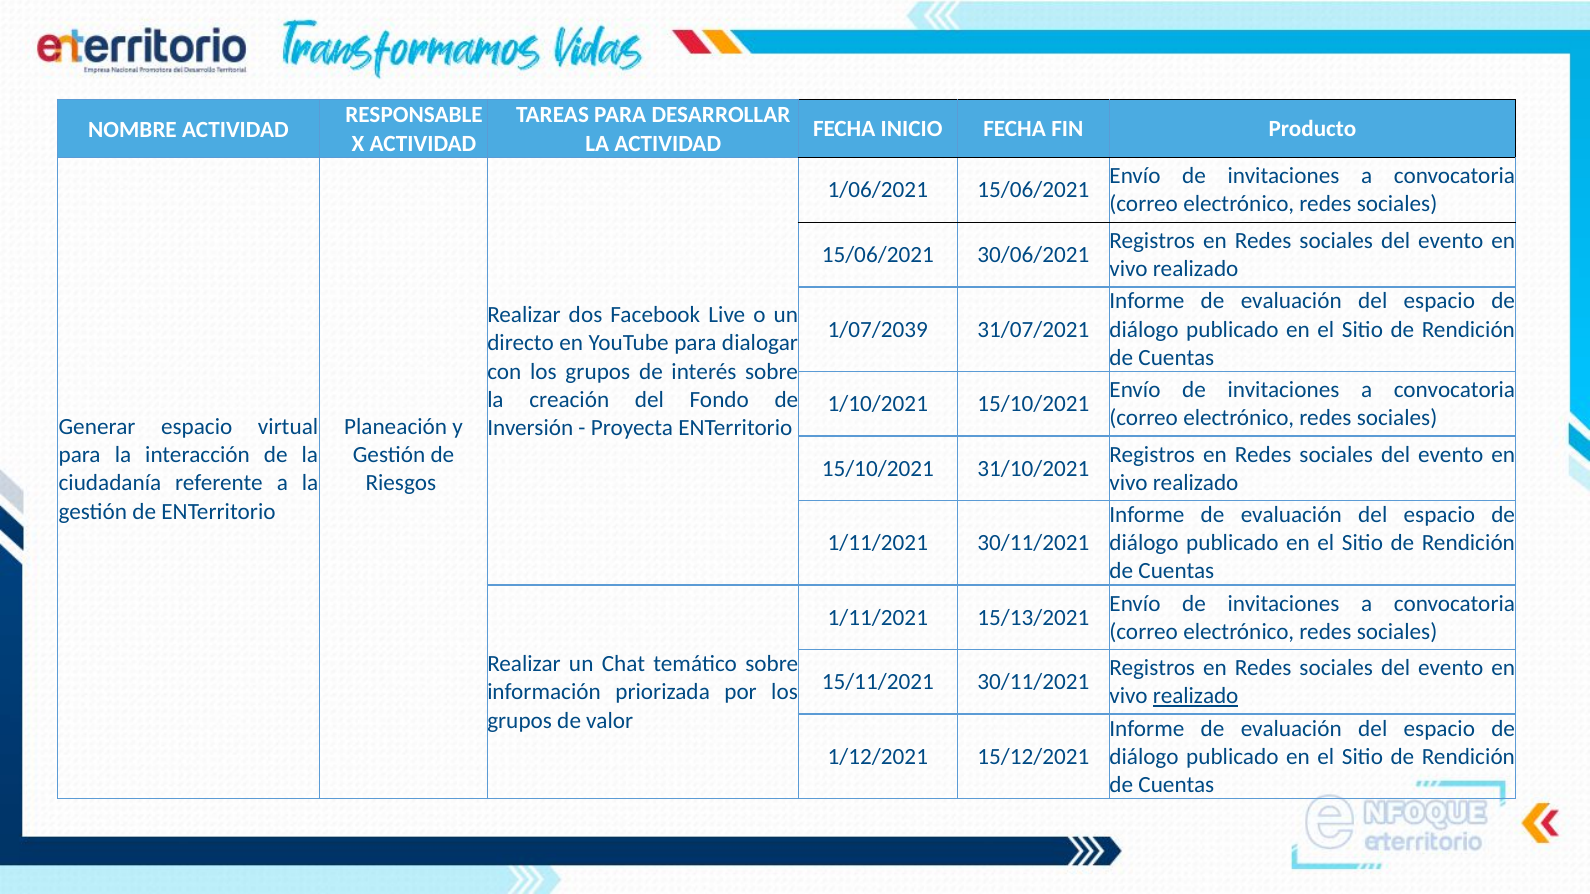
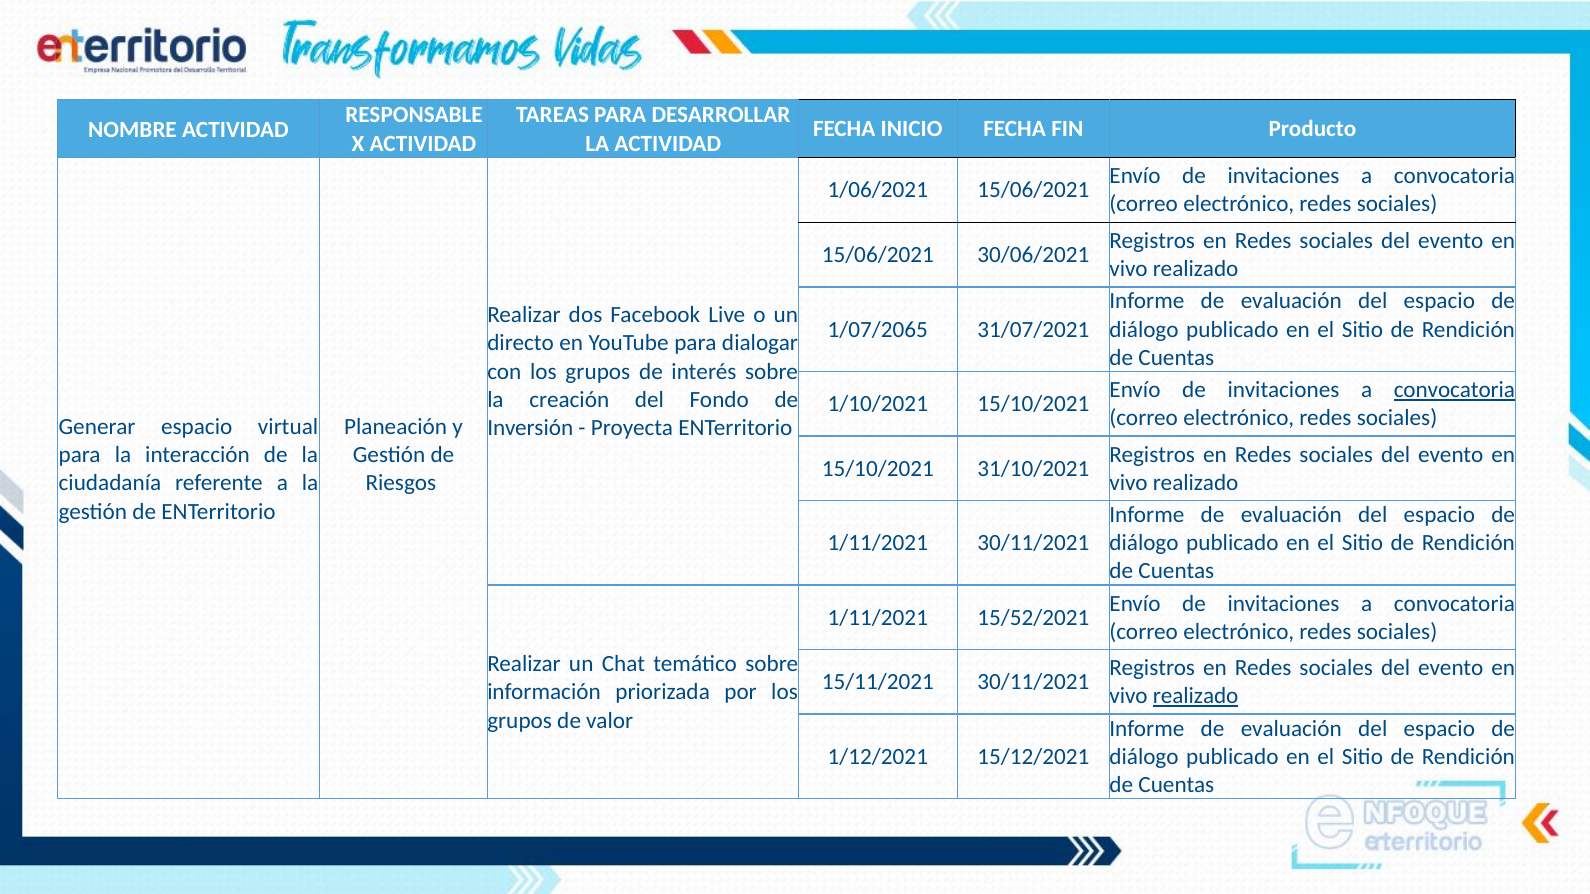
1/07/2039: 1/07/2039 -> 1/07/2065 (878, 330)
convocatoria underline: none -> present (1454, 390)
15/13/2021: 15/13/2021 -> 15/52/2021 (1033, 618)
